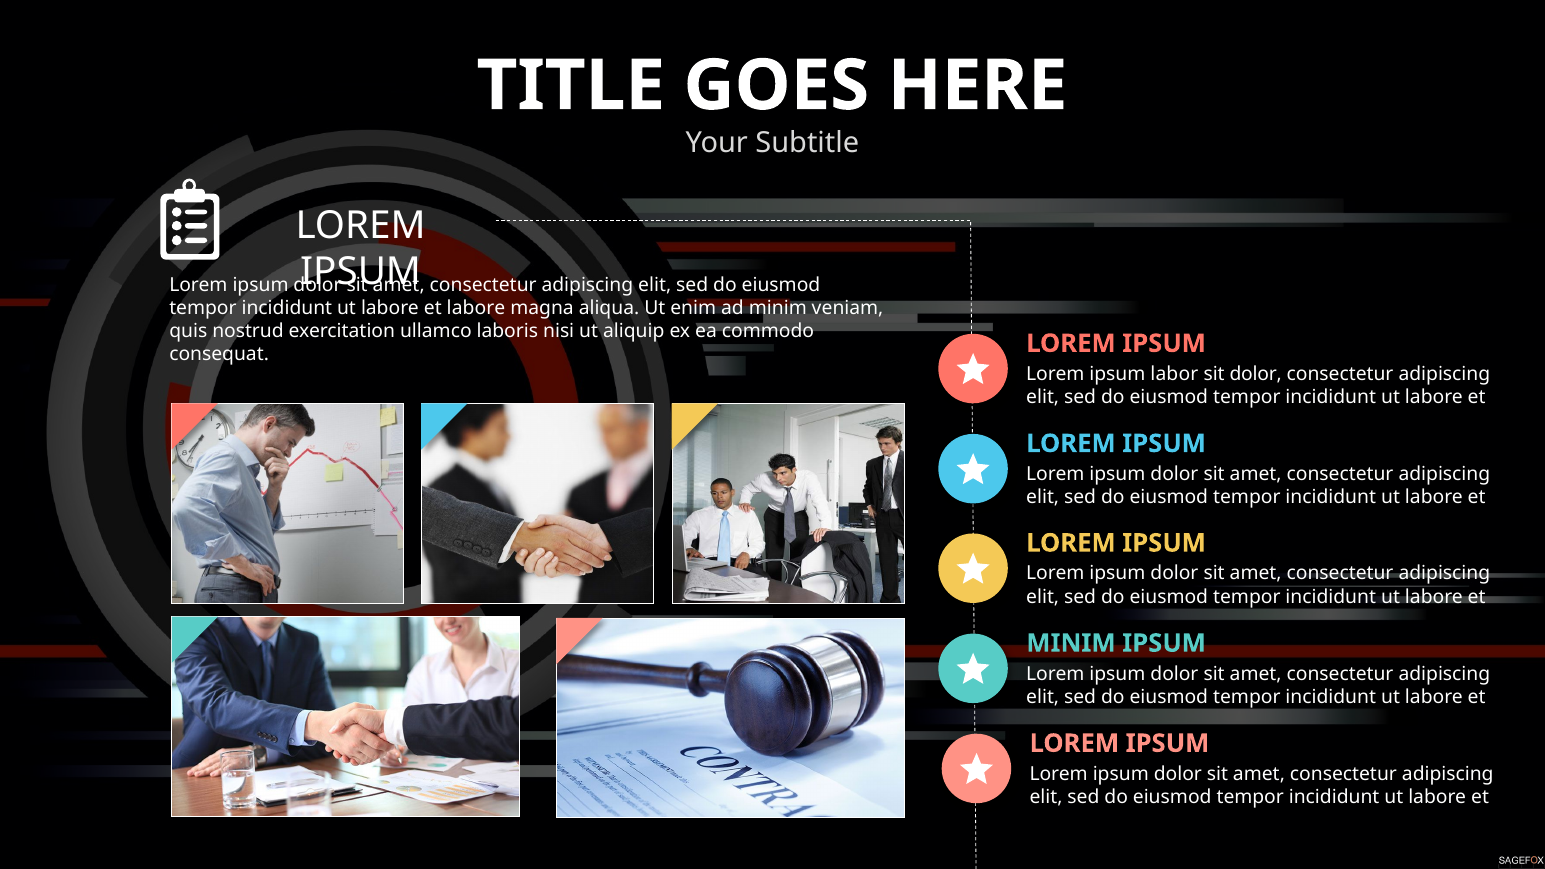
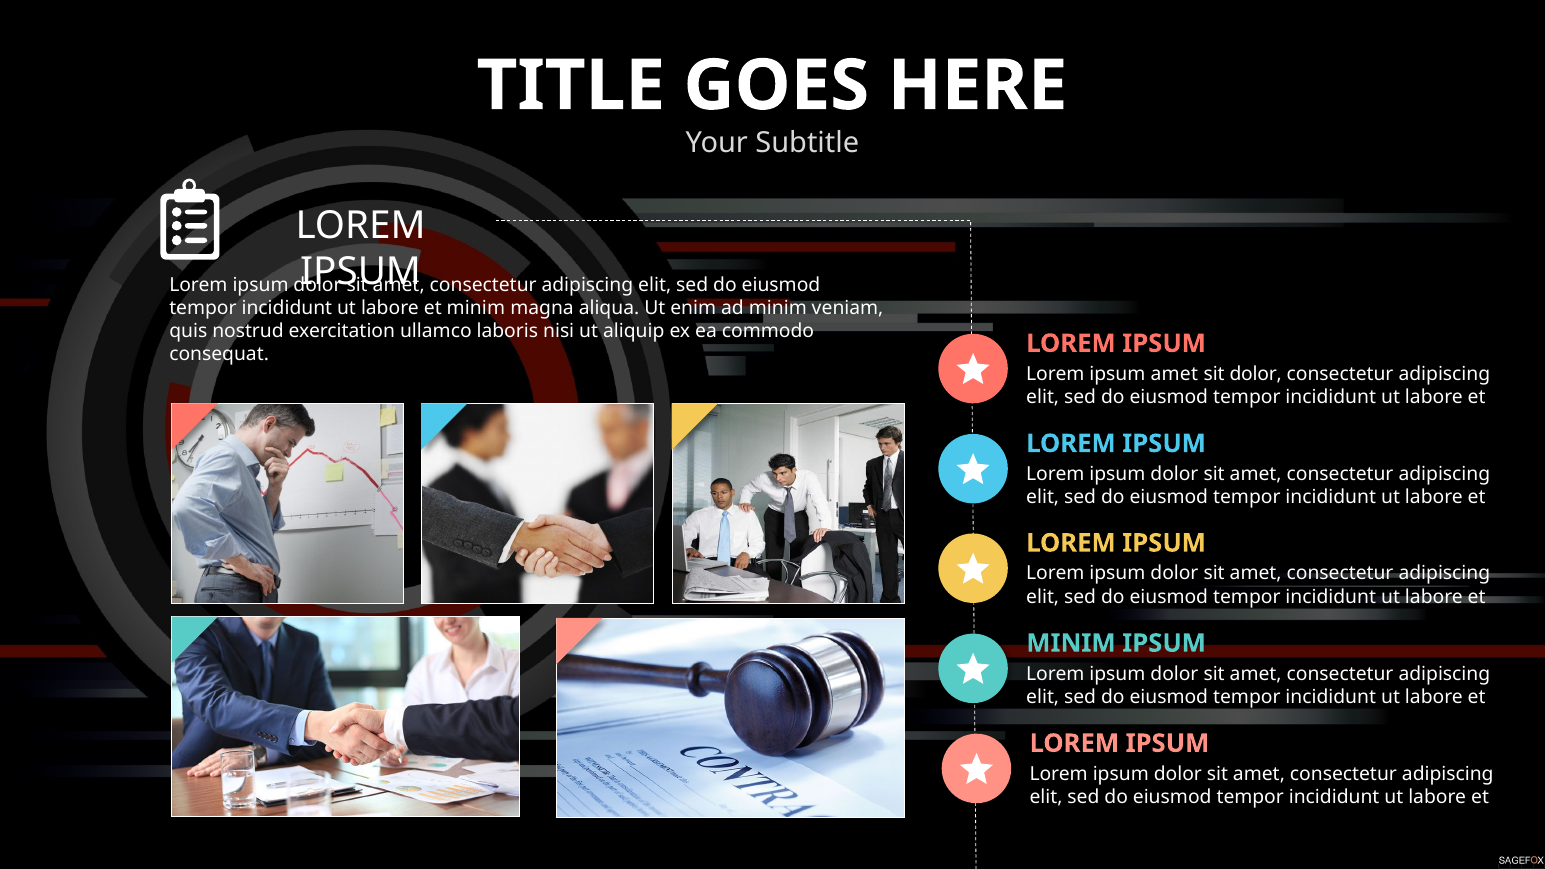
labore: labore -> minim (476, 308)
ipsum labor: labor -> amet (1174, 374)
